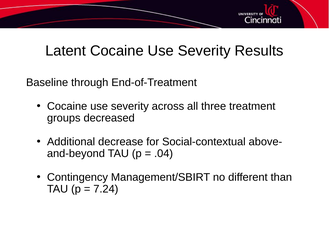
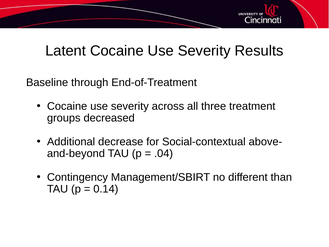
7.24: 7.24 -> 0.14 (106, 189)
